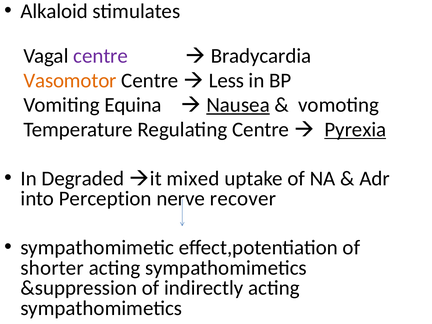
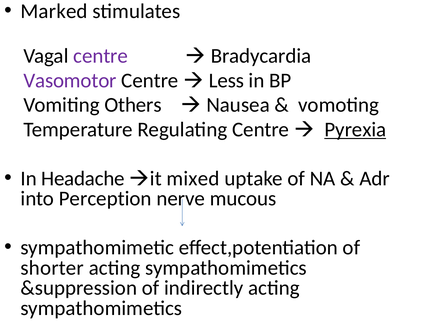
Alkaloid: Alkaloid -> Marked (54, 11)
Vasomotor colour: orange -> purple (70, 81)
Equina: Equina -> Others (133, 105)
Nausea underline: present -> none (238, 105)
Degraded: Degraded -> Headache (83, 178)
recover: recover -> mucous (243, 199)
